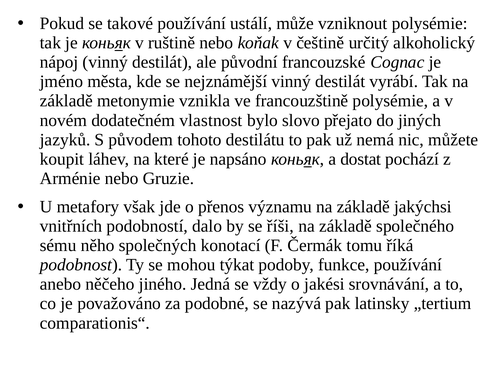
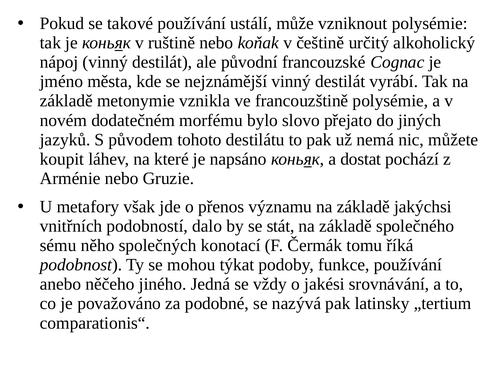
vlastnost: vlastnost -> morfému (211, 120)
říši: říši -> stát (281, 226)
